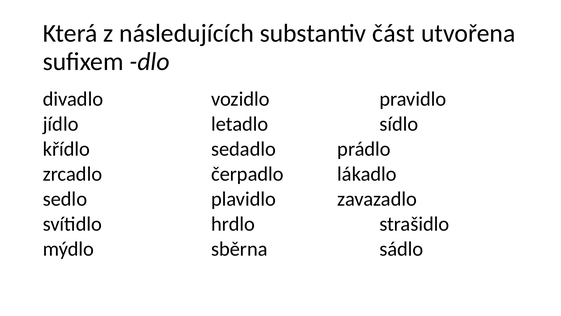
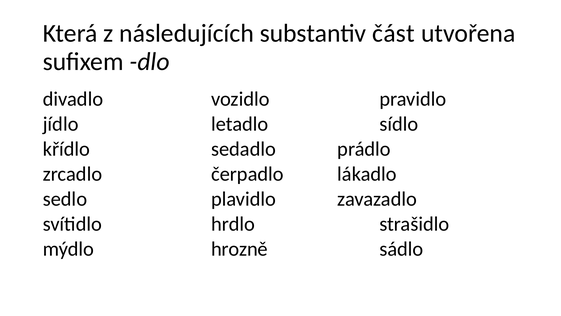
sběrna: sběrna -> hrozně (239, 249)
